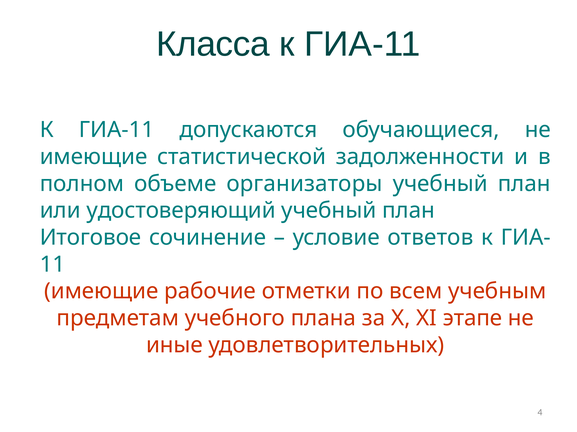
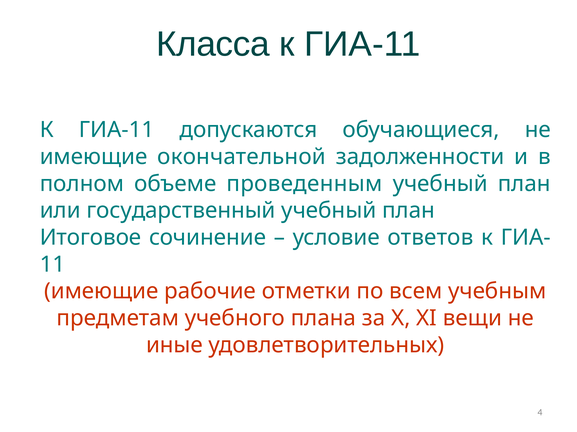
статистической: статистической -> окончательной (242, 157)
организаторы: организаторы -> проведенным (304, 184)
удостоверяющий: удостоверяющий -> государственный (181, 211)
этапе: этапе -> вещи (472, 319)
